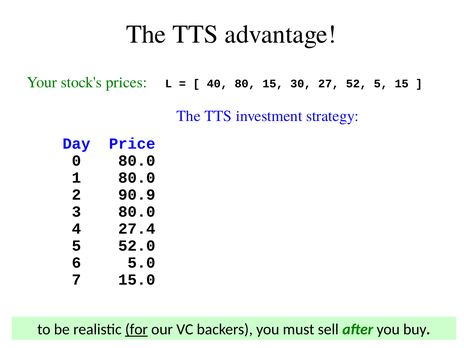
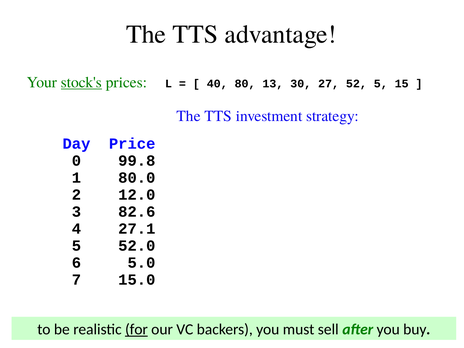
stock's underline: none -> present (81, 82)
80 15: 15 -> 13 (273, 84)
0 80.0: 80.0 -> 99.8 (137, 161)
90.9: 90.9 -> 12.0 (137, 195)
3 80.0: 80.0 -> 82.6 (137, 212)
27.4: 27.4 -> 27.1 (137, 229)
